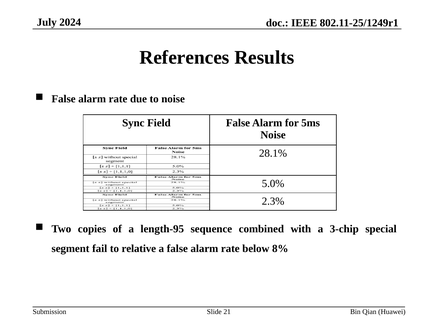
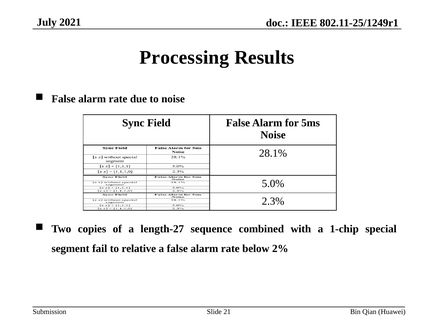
2024: 2024 -> 2021 (70, 22)
References: References -> Processing (184, 58)
length-95: length-95 -> length-27 (162, 229)
3-chip: 3-chip -> 1-chip (344, 229)
8%: 8% -> 2% (280, 249)
